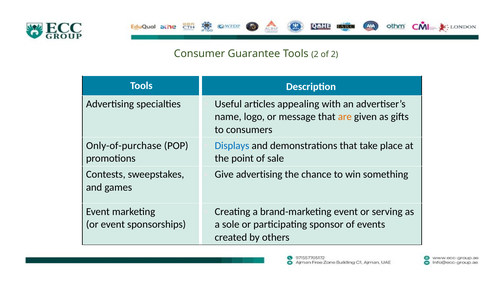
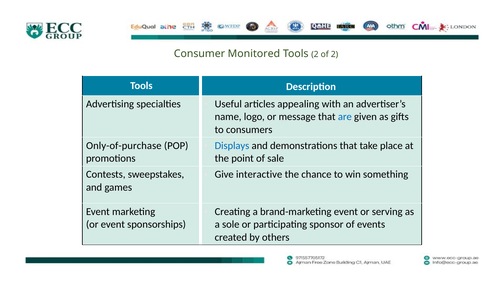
Guarantee: Guarantee -> Monitored (254, 54)
are colour: orange -> blue (345, 117)
Give advertising: advertising -> interactive (259, 174)
